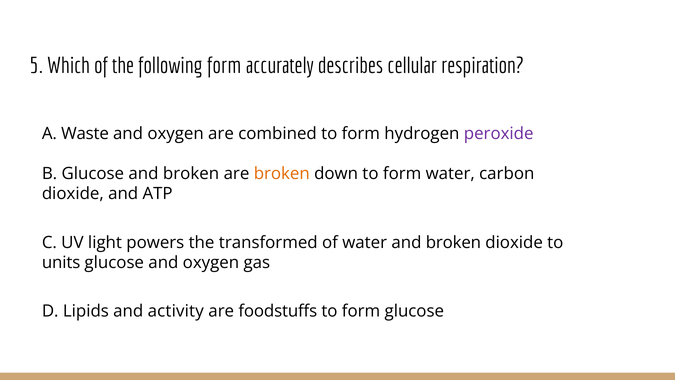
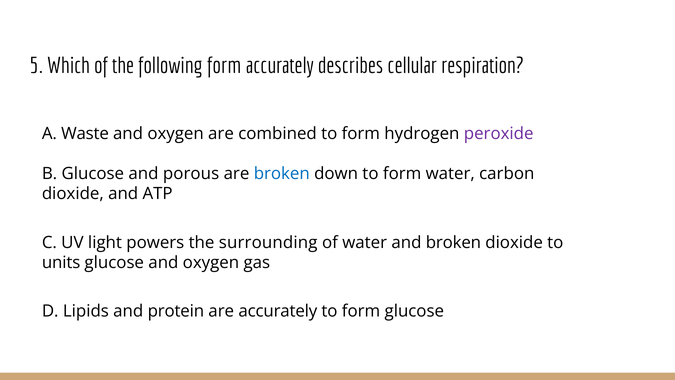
Glucose and broken: broken -> porous (191, 173)
broken colour: orange -> blue (282, 173)
transformed: transformed -> surrounding (268, 242)
activity: activity -> protein (176, 311)
are foodstuffs: foodstuffs -> accurately (278, 311)
